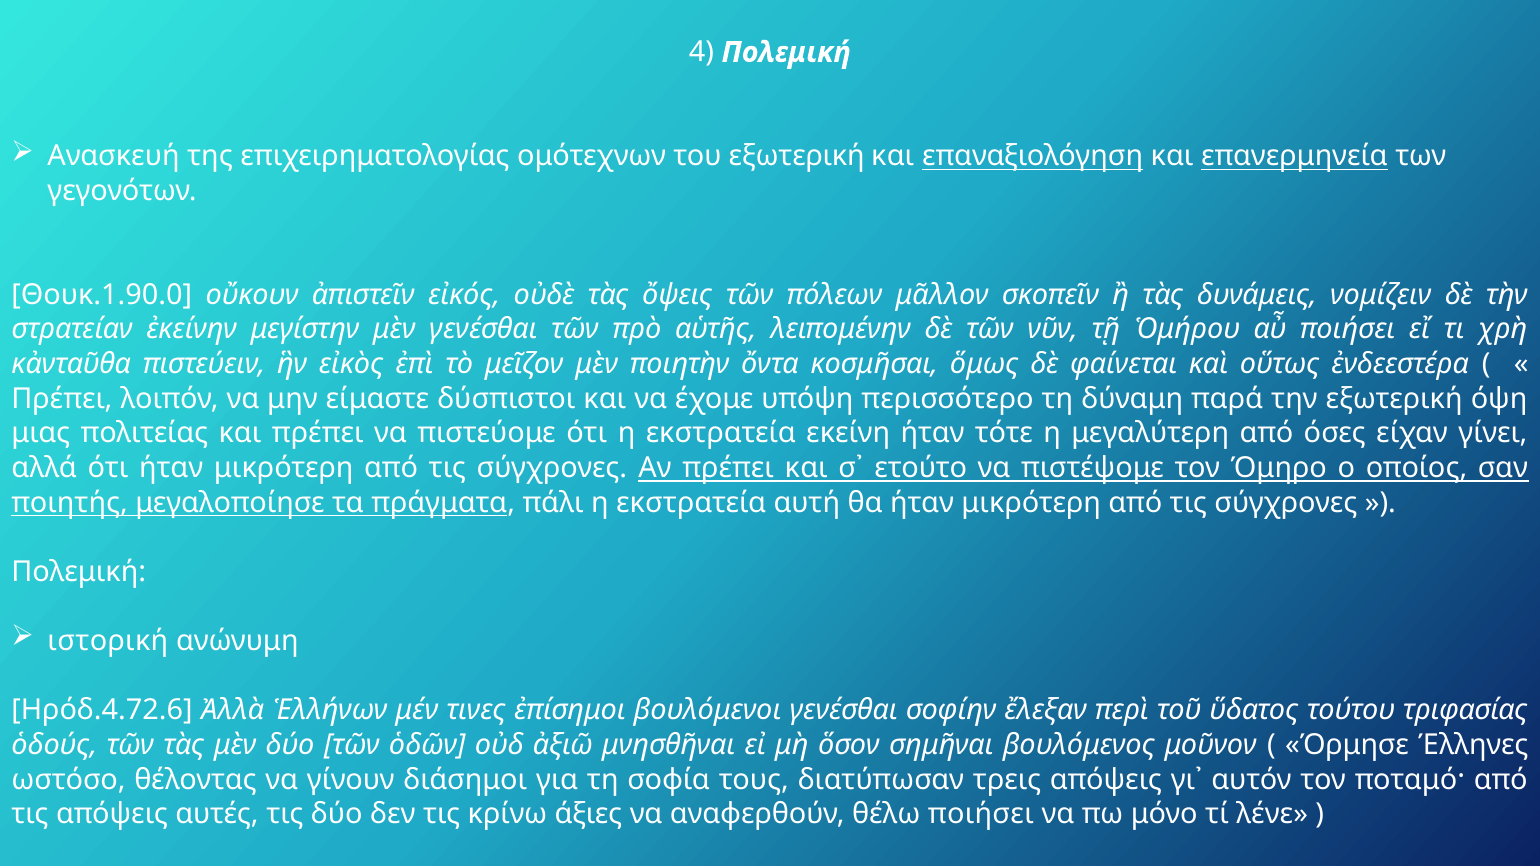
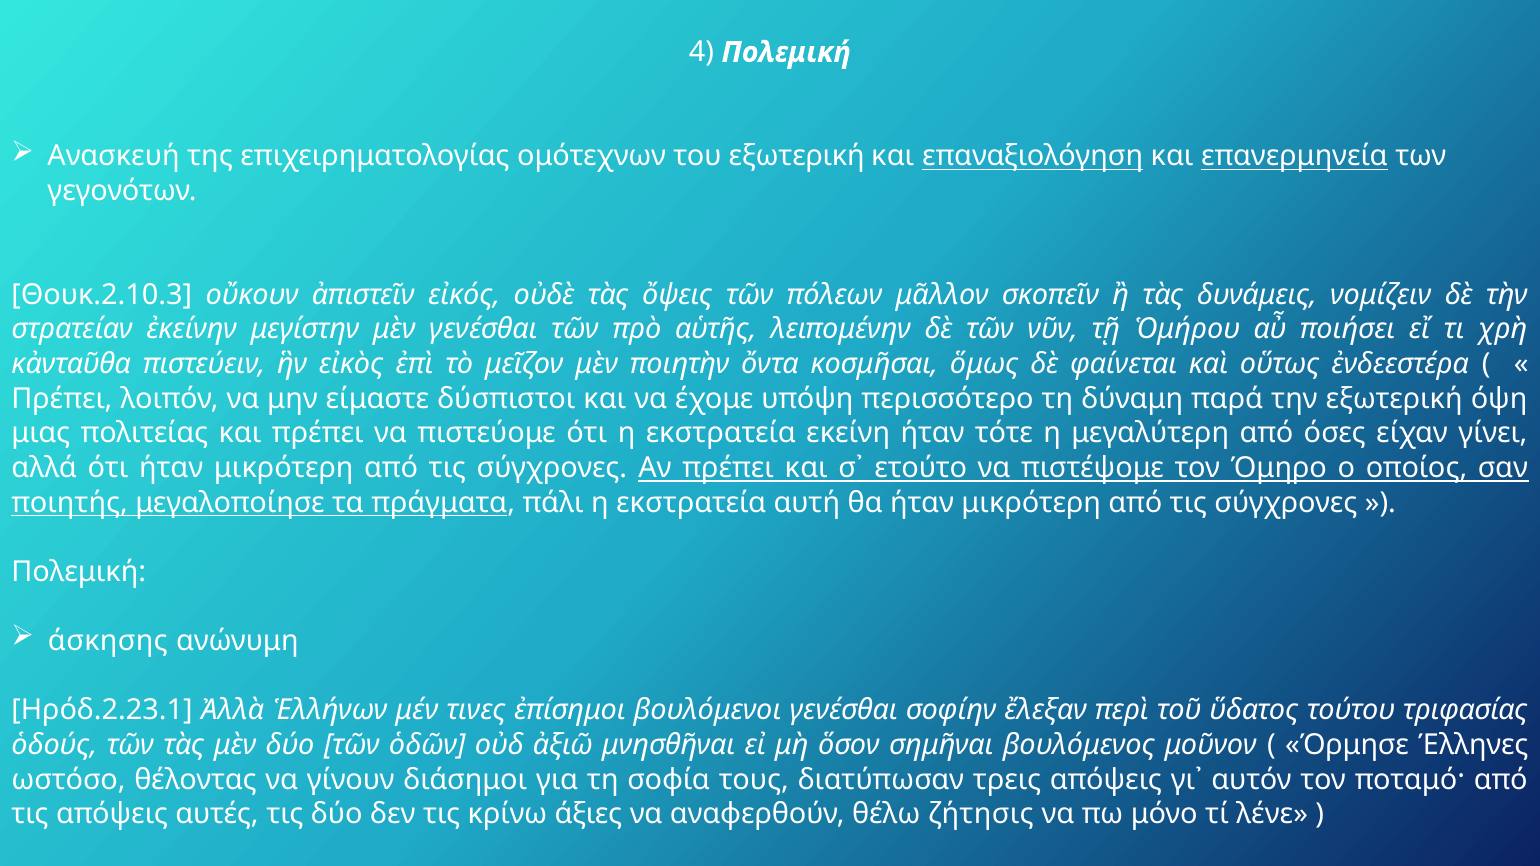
Θουκ.1.90.0: Θουκ.1.90.0 -> Θουκ.2.10.3 (102, 295)
ιστορική: ιστορική -> άσκησης (108, 641)
Ηρόδ.4.72.6: Ηρόδ.4.72.6 -> Ηρόδ.2.23.1 (102, 711)
θέλω ποιήσει: ποιήσει -> ζήτησις (981, 815)
